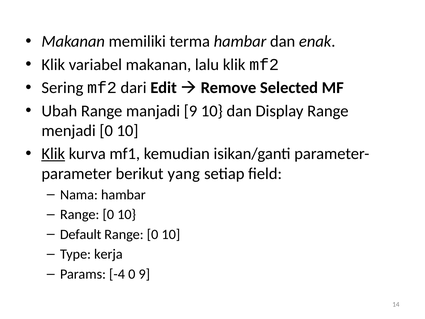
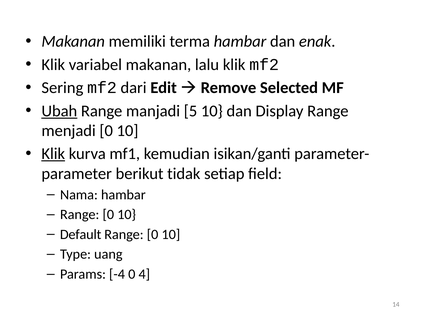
Ubah underline: none -> present (59, 111)
manjadi 9: 9 -> 5 (191, 111)
yang: yang -> tidak (184, 174)
kerja: kerja -> uang (108, 254)
0 9: 9 -> 4 (144, 274)
